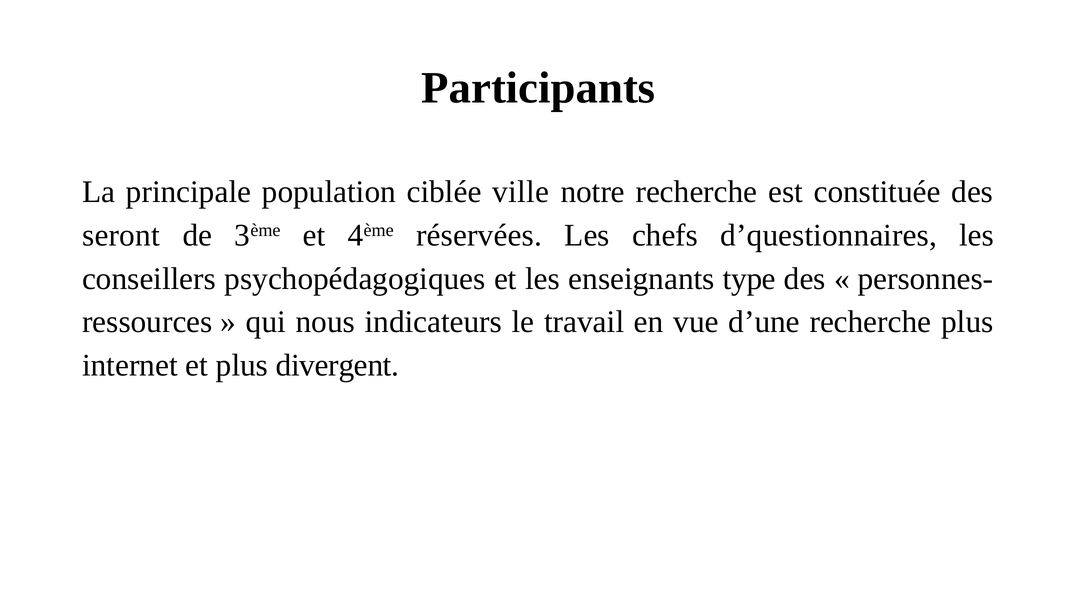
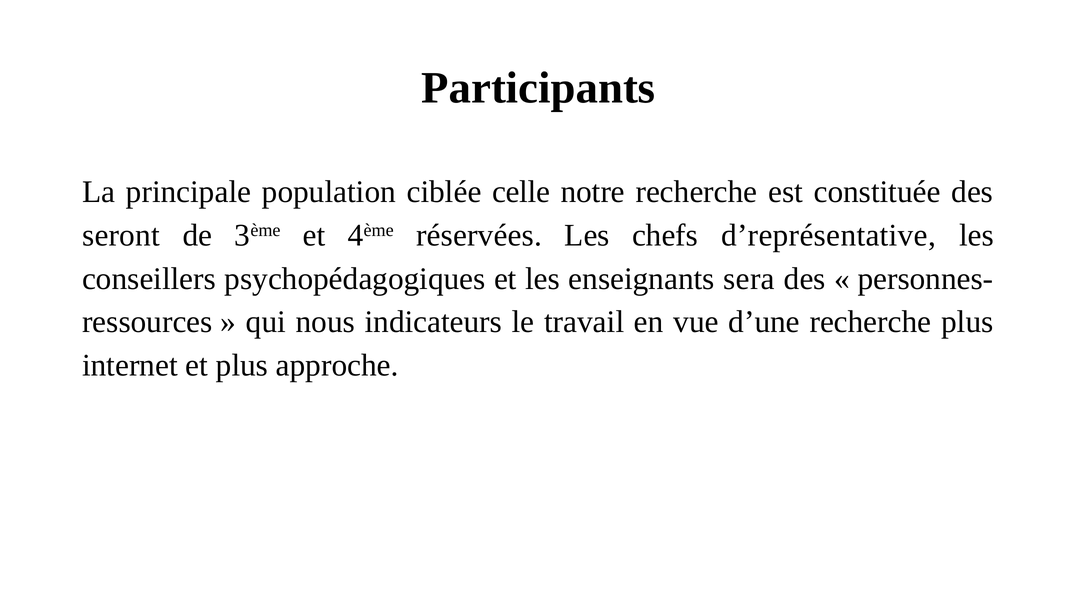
ville: ville -> celle (521, 192)
d’questionnaires: d’questionnaires -> d’représentative (829, 235)
type: type -> sera (749, 279)
divergent: divergent -> approche (337, 365)
